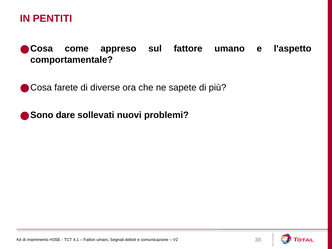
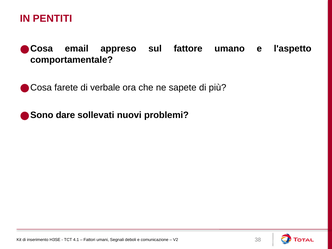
come: come -> email (77, 49)
diverse: diverse -> verbale (105, 87)
